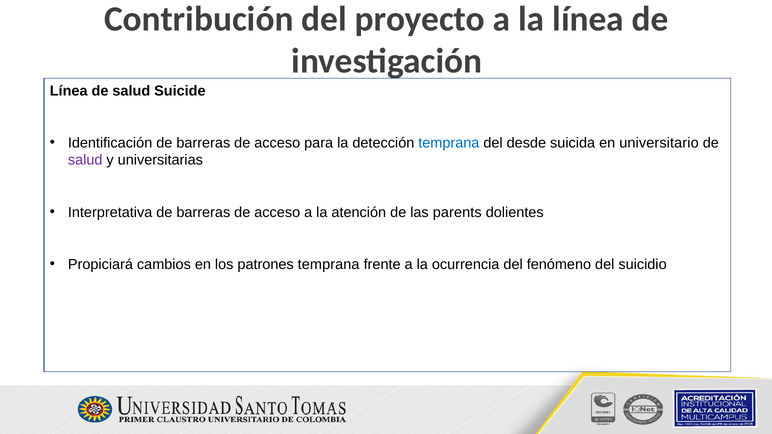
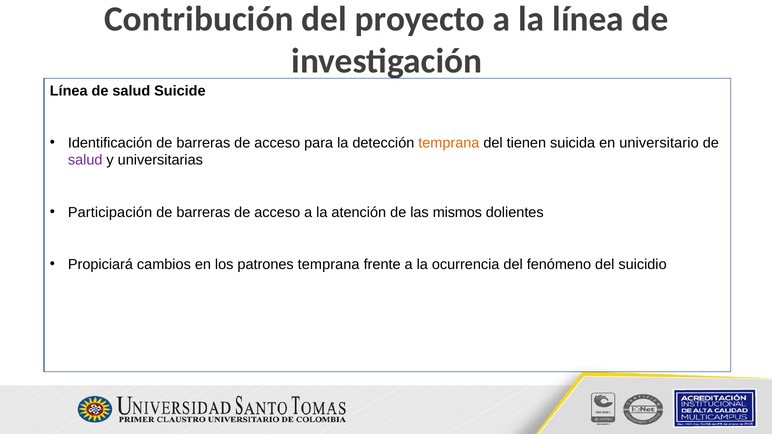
temprana colour: blue -> orange (449, 143)
desde: desde -> tienen (526, 143)
Interpretativa: Interpretativa -> Participación (110, 212)
parents: parents -> mismos (457, 212)
